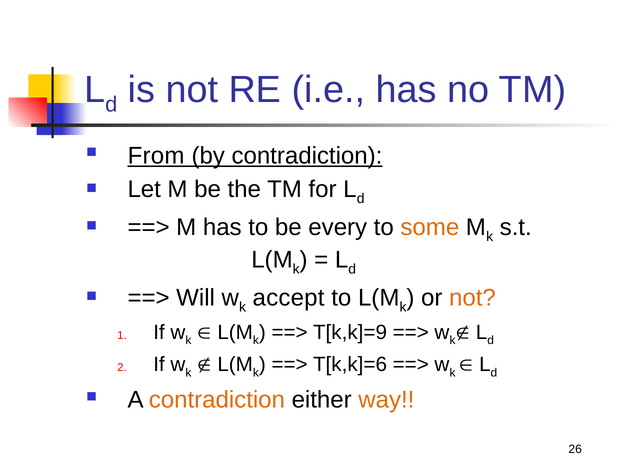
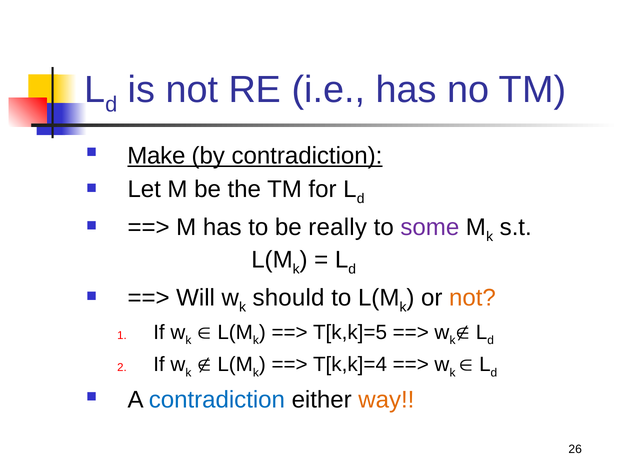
From: From -> Make (156, 156)
every: every -> really (338, 227)
some colour: orange -> purple (430, 227)
accept: accept -> should (289, 298)
T[k,k]=9: T[k,k]=9 -> T[k,k]=5 (350, 333)
T[k,k]=6: T[k,k]=6 -> T[k,k]=4 (350, 365)
contradiction colour: orange -> blue (217, 400)
